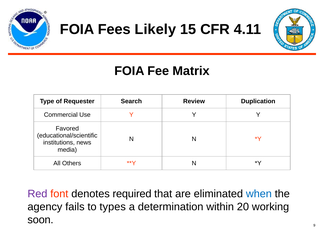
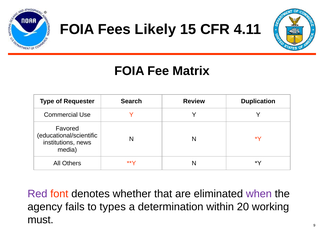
required: required -> whether (132, 194)
when colour: blue -> purple (259, 194)
soon: soon -> must (40, 220)
